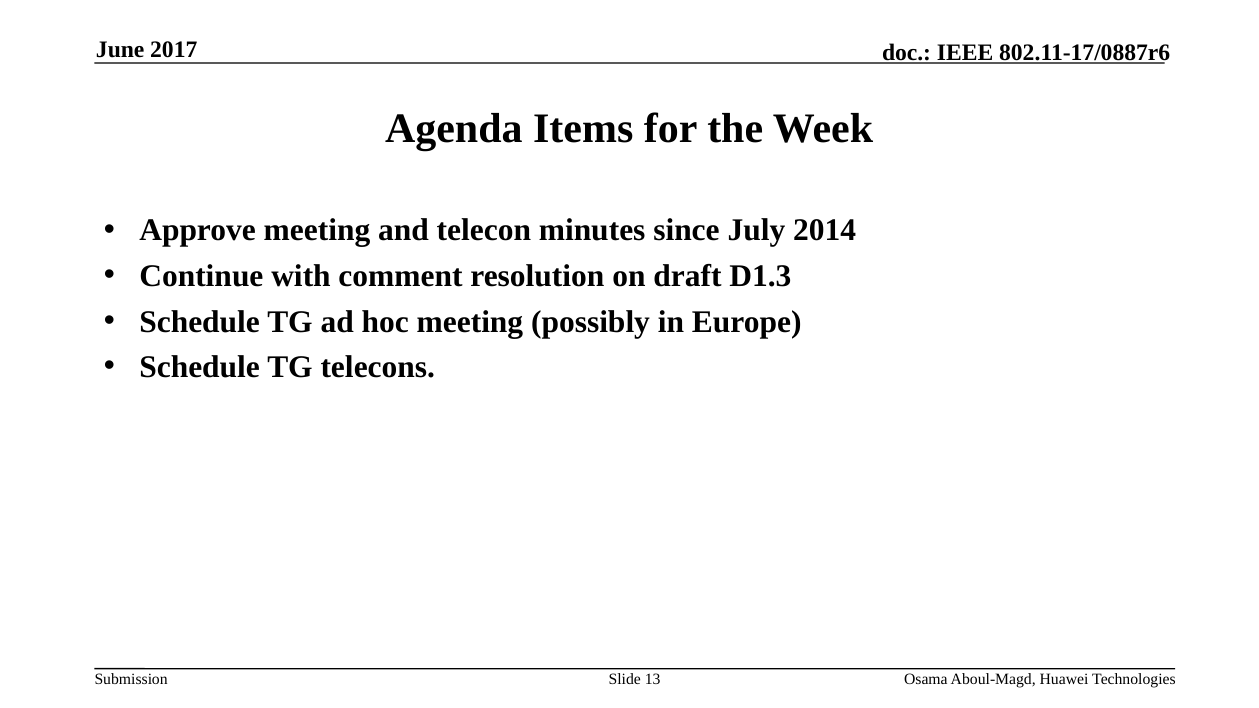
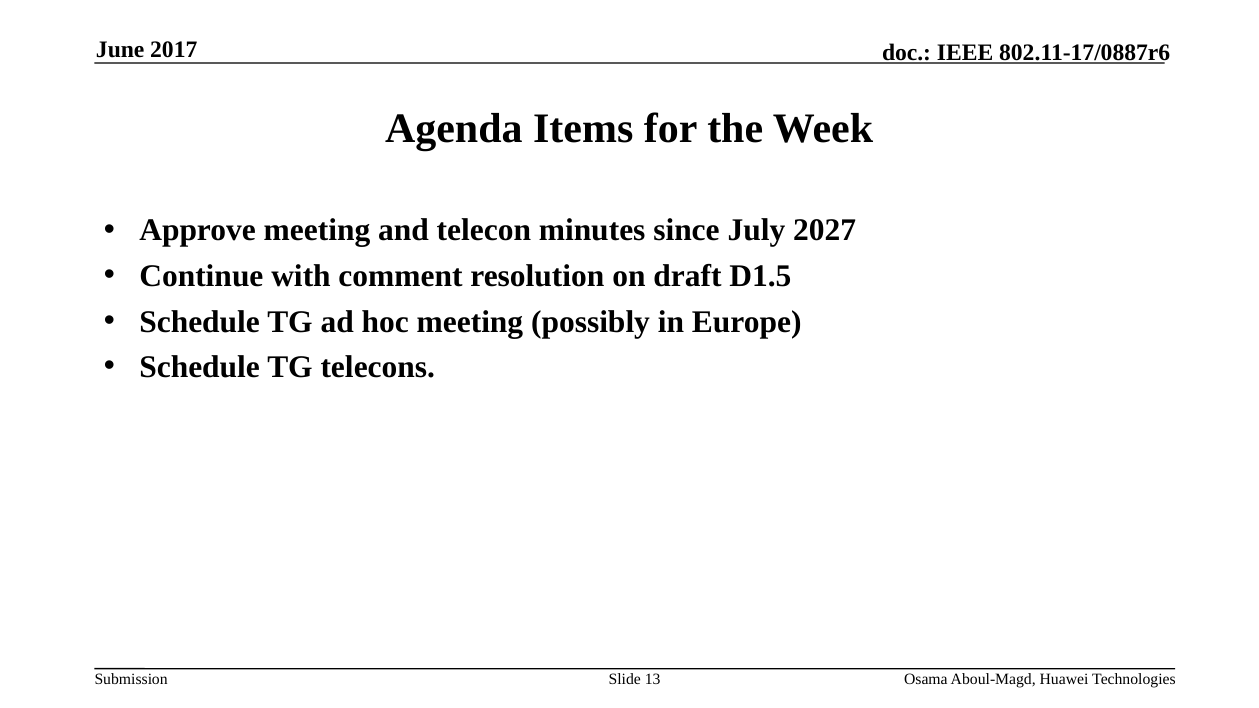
2014: 2014 -> 2027 (825, 230)
D1.3: D1.3 -> D1.5 (760, 276)
